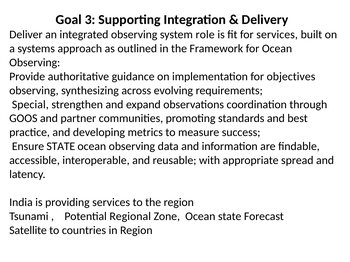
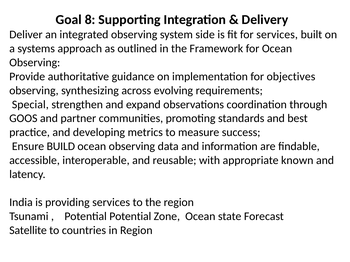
3: 3 -> 8 (90, 20)
role: role -> side (205, 35)
Ensure STATE: STATE -> BUILD (61, 147)
spread: spread -> known (297, 161)
Potential Regional: Regional -> Potential (130, 217)
